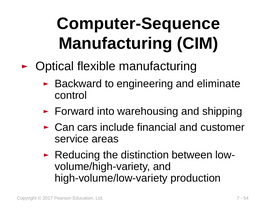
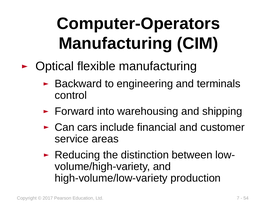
Computer-Sequence: Computer-Sequence -> Computer-Operators (138, 24)
eliminate: eliminate -> terminals (219, 84)
